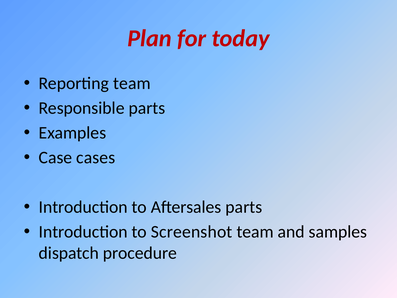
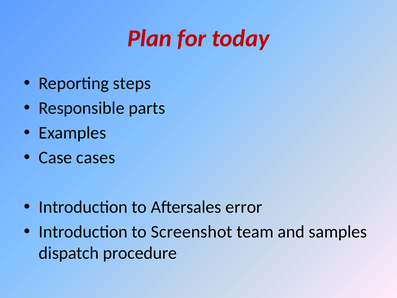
Reporting team: team -> steps (132, 83)
Aftersales parts: parts -> error (244, 207)
